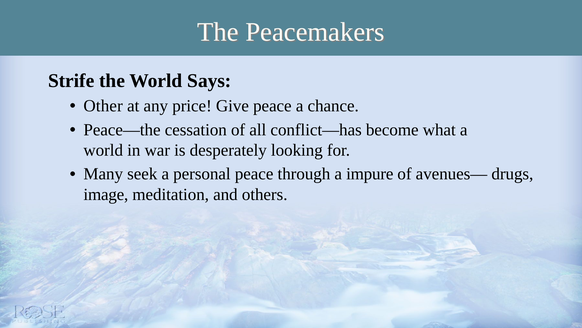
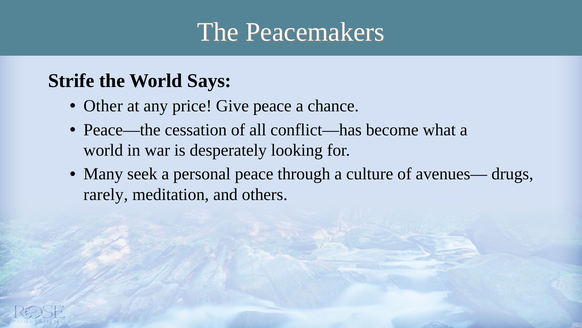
impure: impure -> culture (370, 174)
image: image -> rarely (106, 194)
